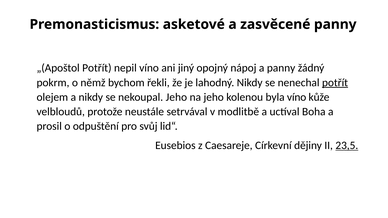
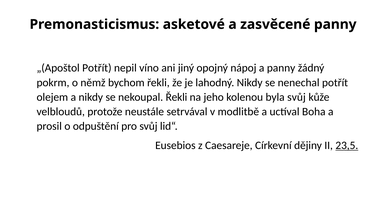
potřít underline: present -> none (335, 83)
nekoupal Jeho: Jeho -> Řekli (176, 97)
byla víno: víno -> svůj (296, 97)
